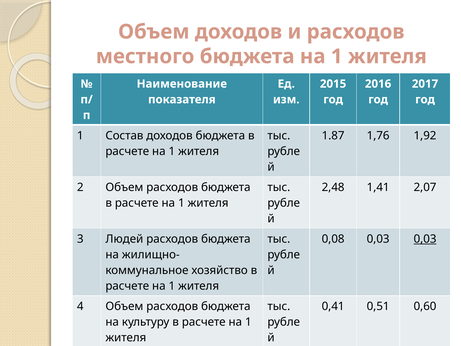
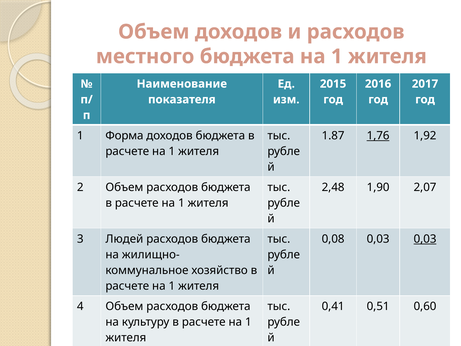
Состав: Состав -> Форма (124, 135)
1,76 underline: none -> present (378, 135)
1,41: 1,41 -> 1,90 (378, 187)
